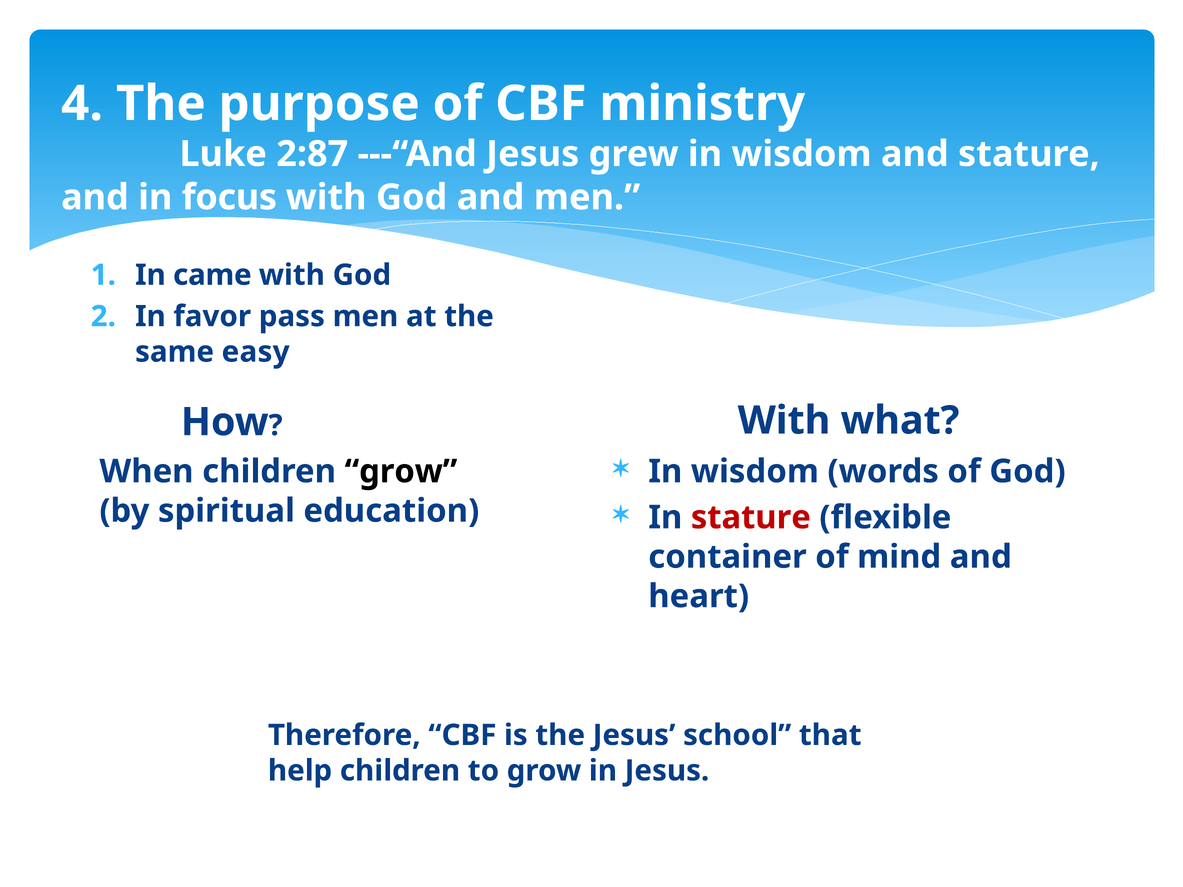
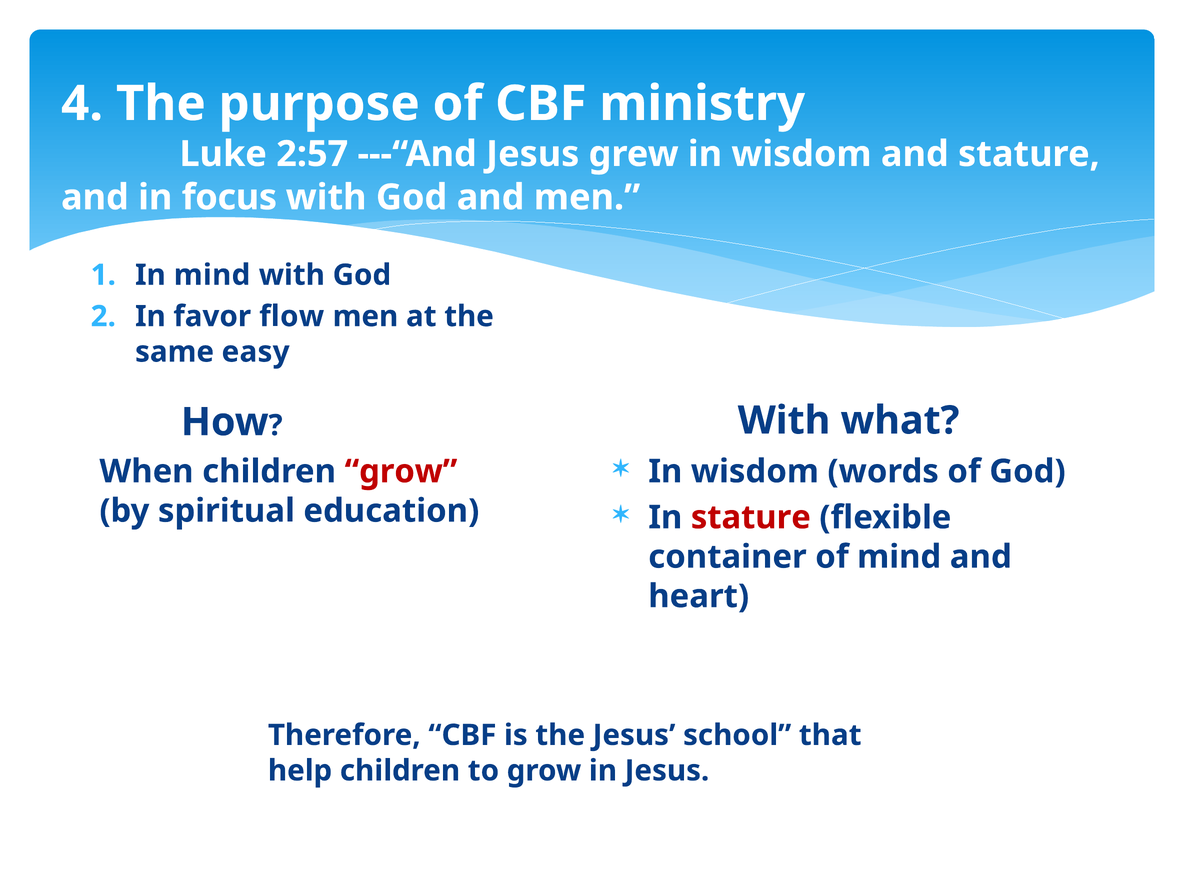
2:87: 2:87 -> 2:57 (312, 154)
In came: came -> mind (212, 275)
pass: pass -> flow (292, 316)
grow colour: black -> red (401, 472)
